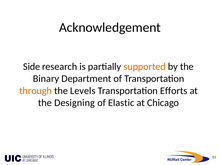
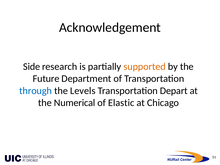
Binary: Binary -> Future (46, 79)
through colour: orange -> blue (36, 91)
Efforts: Efforts -> Depart (174, 91)
Designing: Designing -> Numerical (75, 103)
